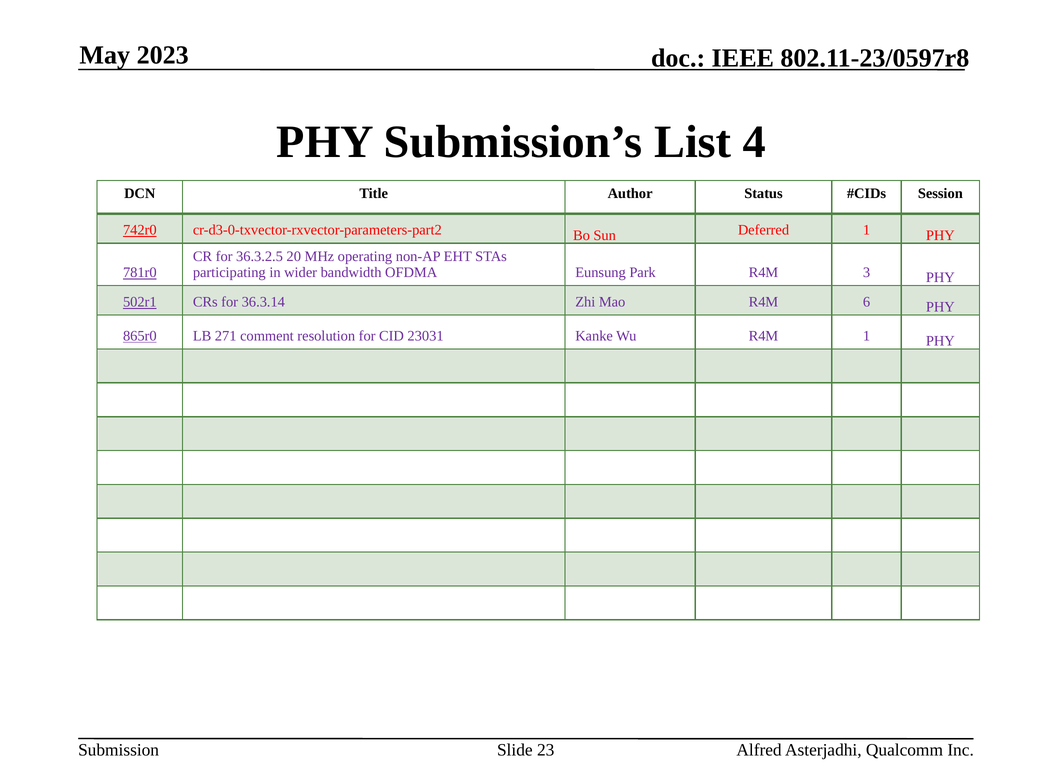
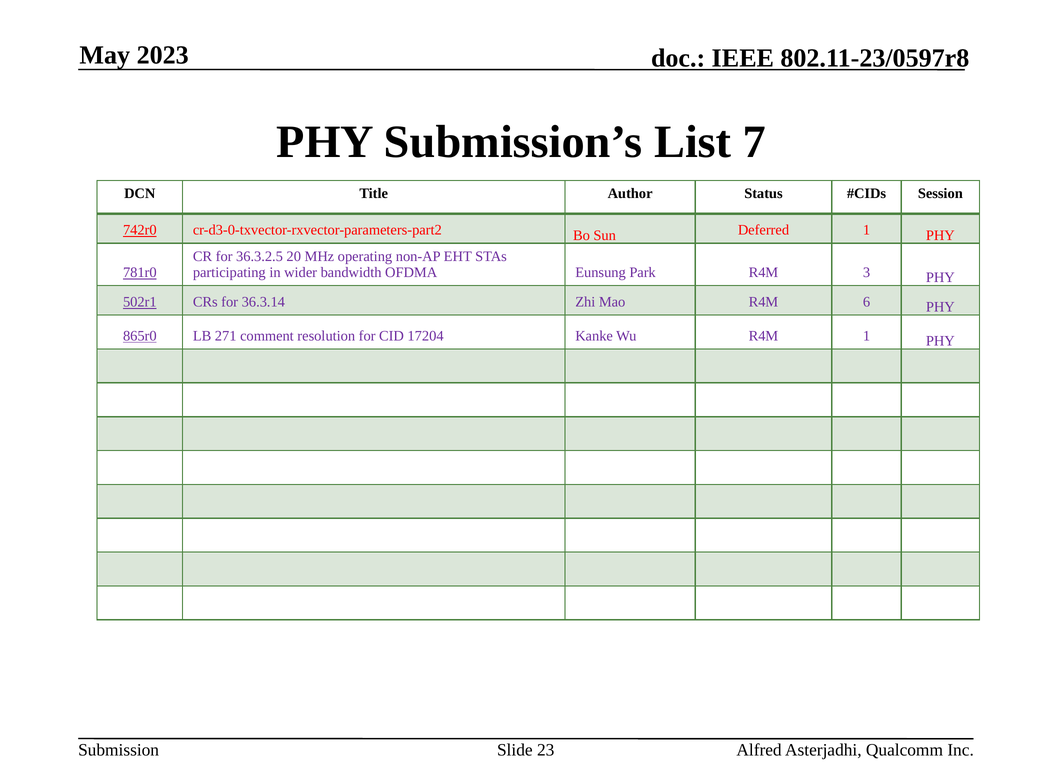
4: 4 -> 7 (754, 142)
23031: 23031 -> 17204 (426, 336)
